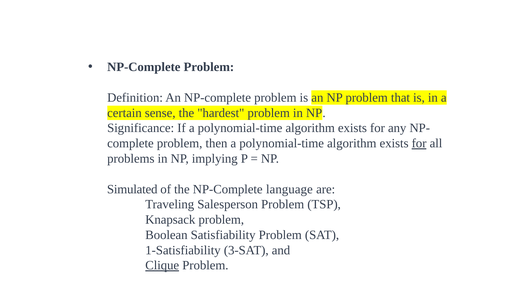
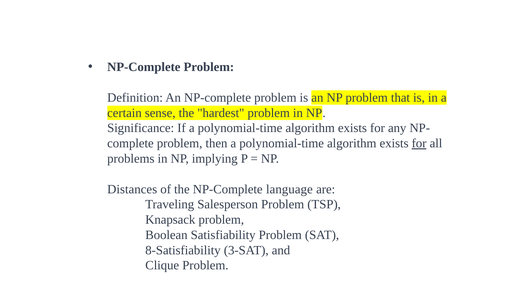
Simulated: Simulated -> Distances (132, 189)
1-Satisfiability: 1-Satisfiability -> 8-Satisfiability (183, 250)
Clique underline: present -> none (162, 265)
